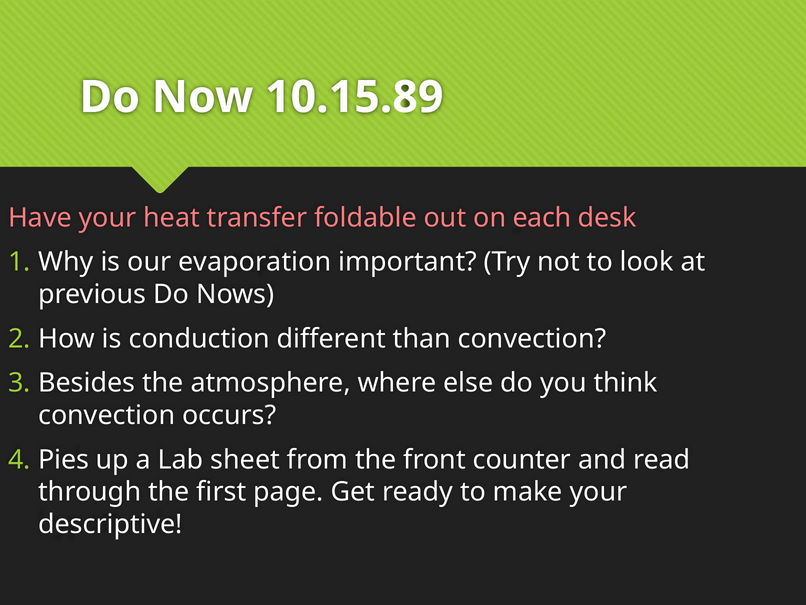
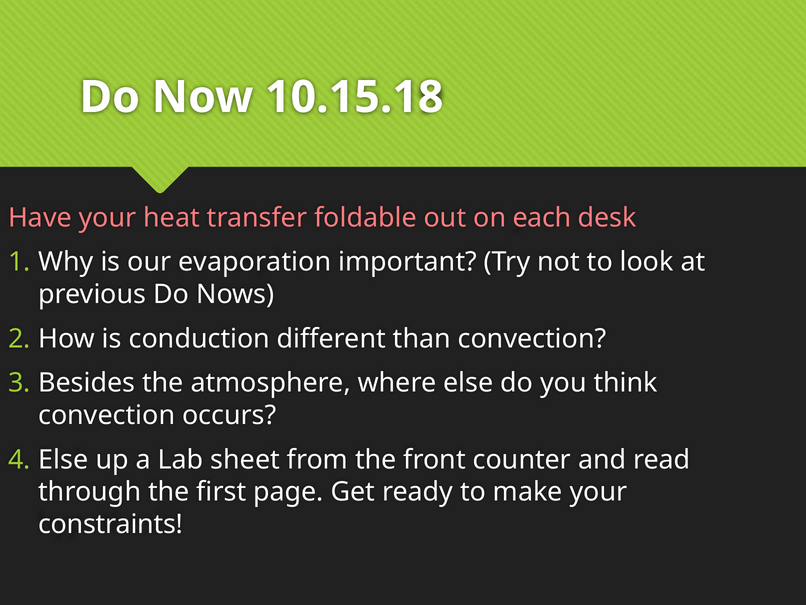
10.15.89: 10.15.89 -> 10.15.18 (354, 97)
Pies: Pies -> Else (63, 459)
descriptive: descriptive -> constraints (111, 524)
